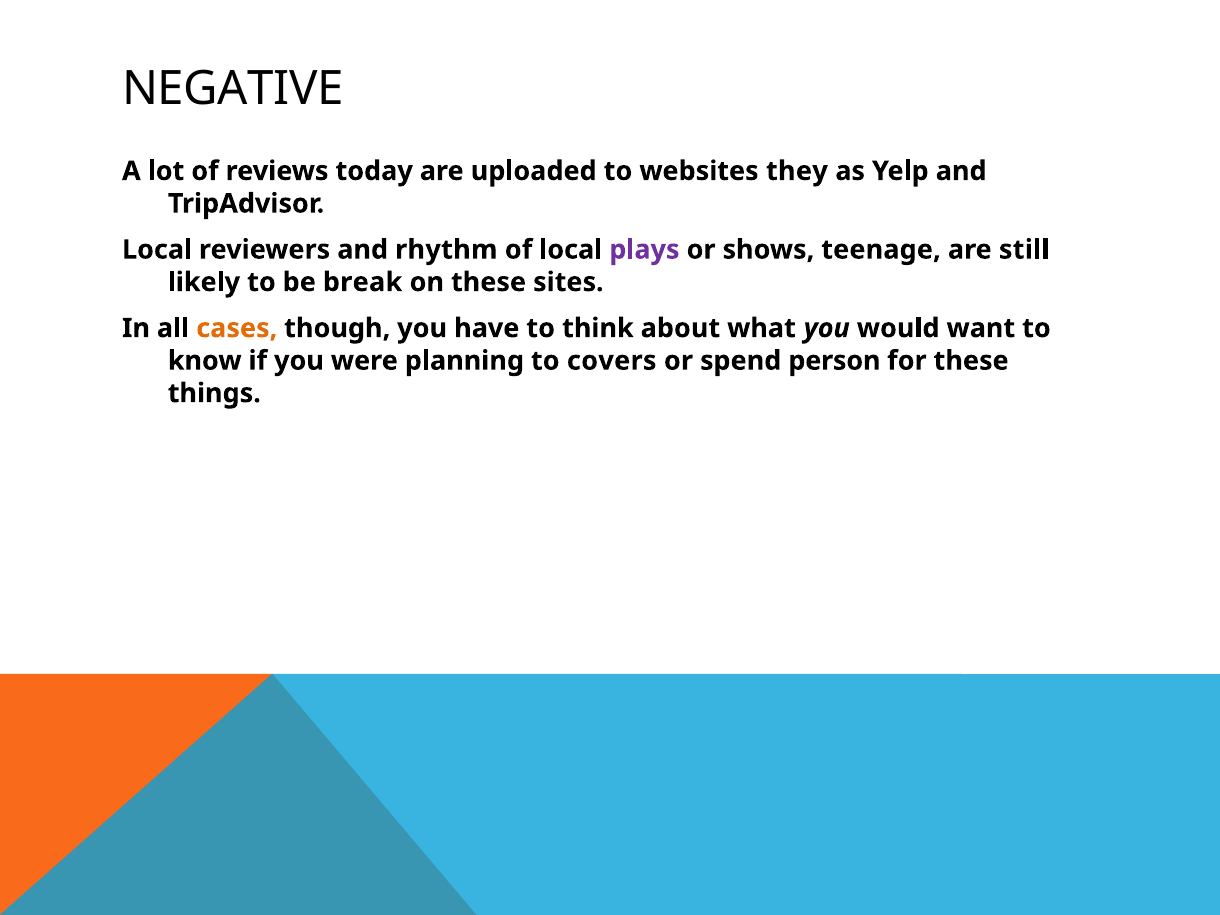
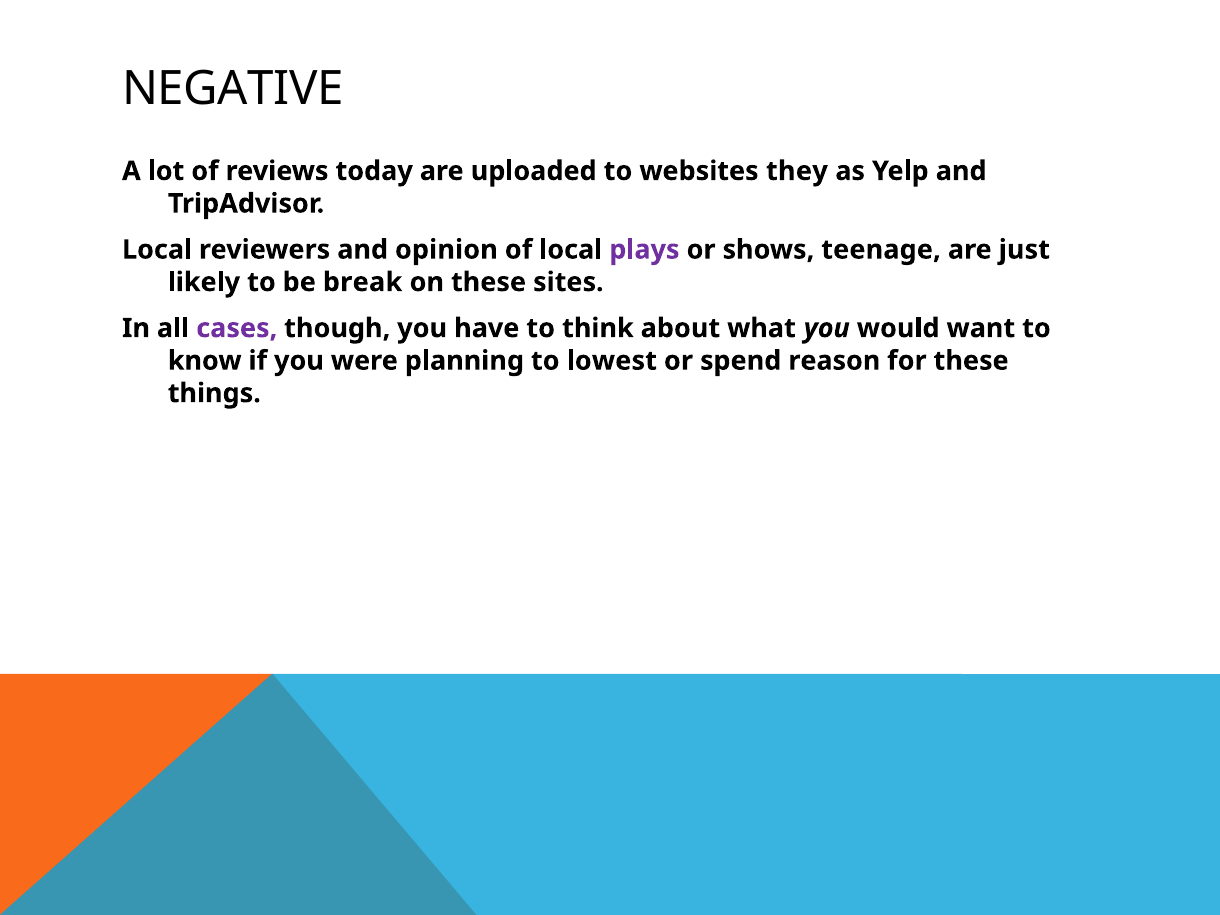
rhythm: rhythm -> opinion (446, 250)
still: still -> just (1024, 250)
cases colour: orange -> purple (237, 328)
covers: covers -> lowest (612, 361)
person: person -> reason (834, 361)
